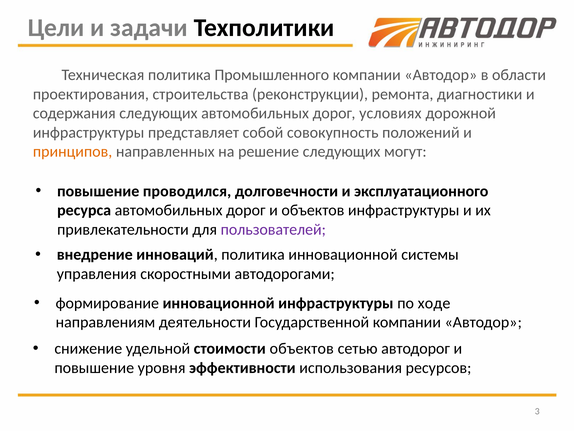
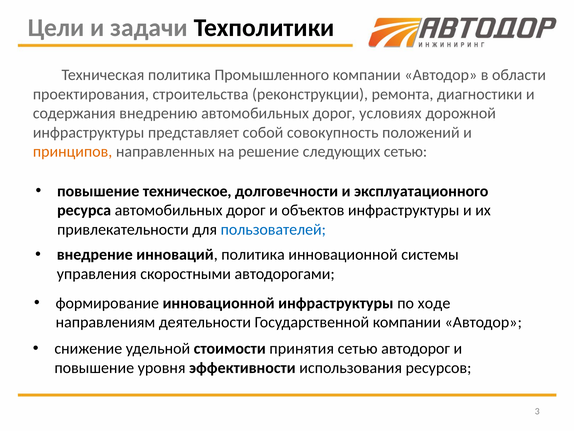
содержания следующих: следующих -> внедрению (158, 113)
следующих могут: могут -> сетью (405, 151)
проводился: проводился -> техническое (187, 191)
пользователей colour: purple -> blue (273, 229)
стоимости объектов: объектов -> принятия (302, 348)
